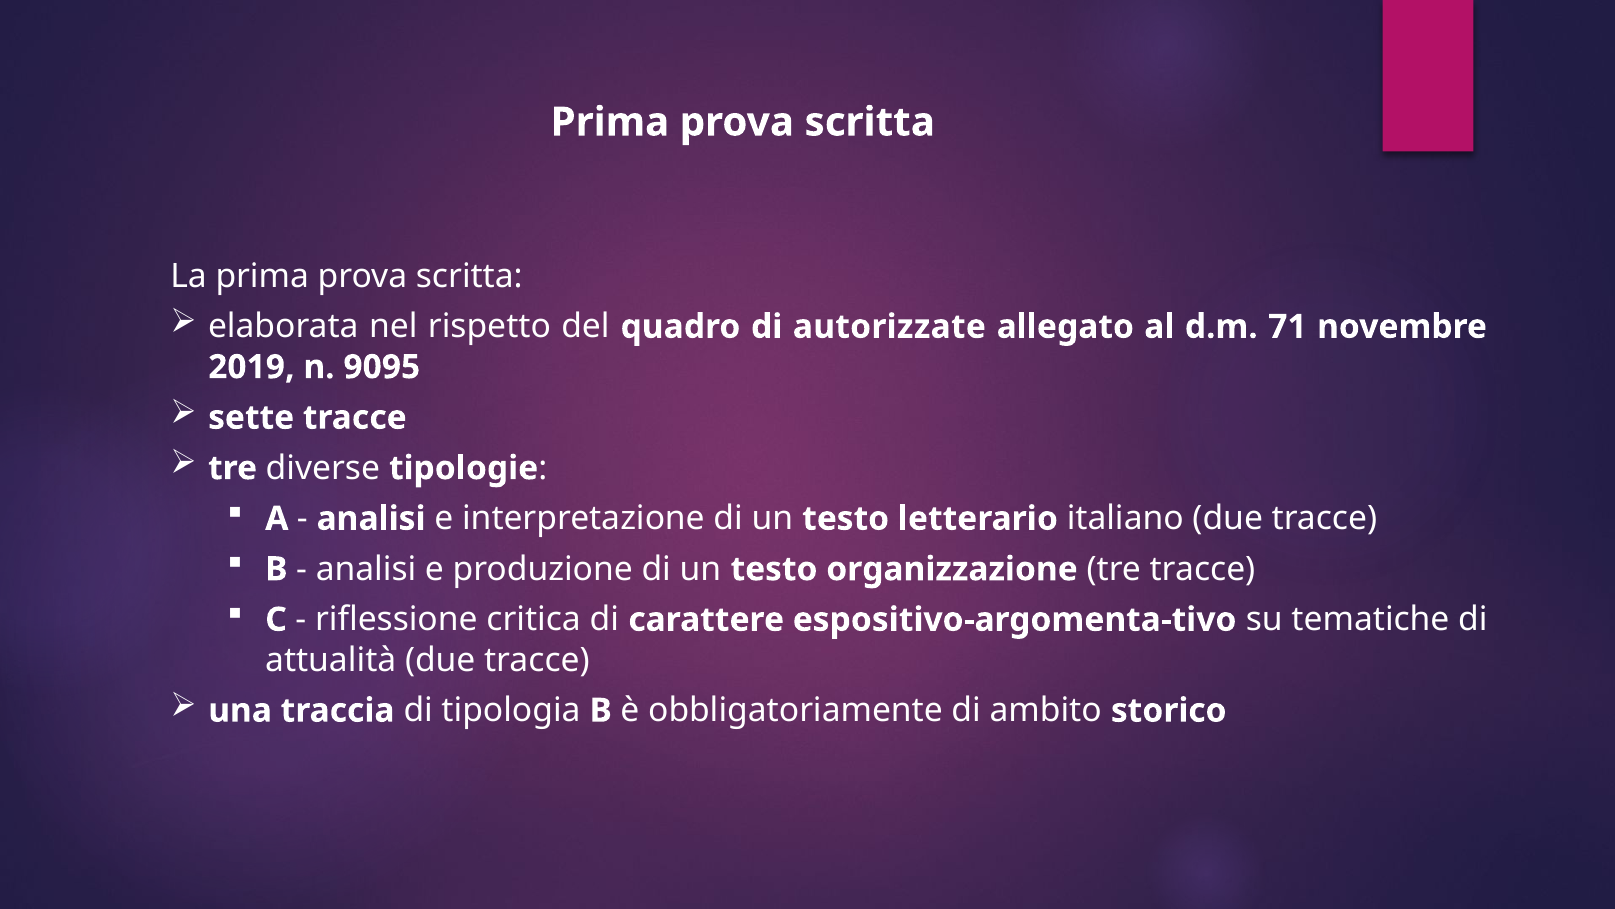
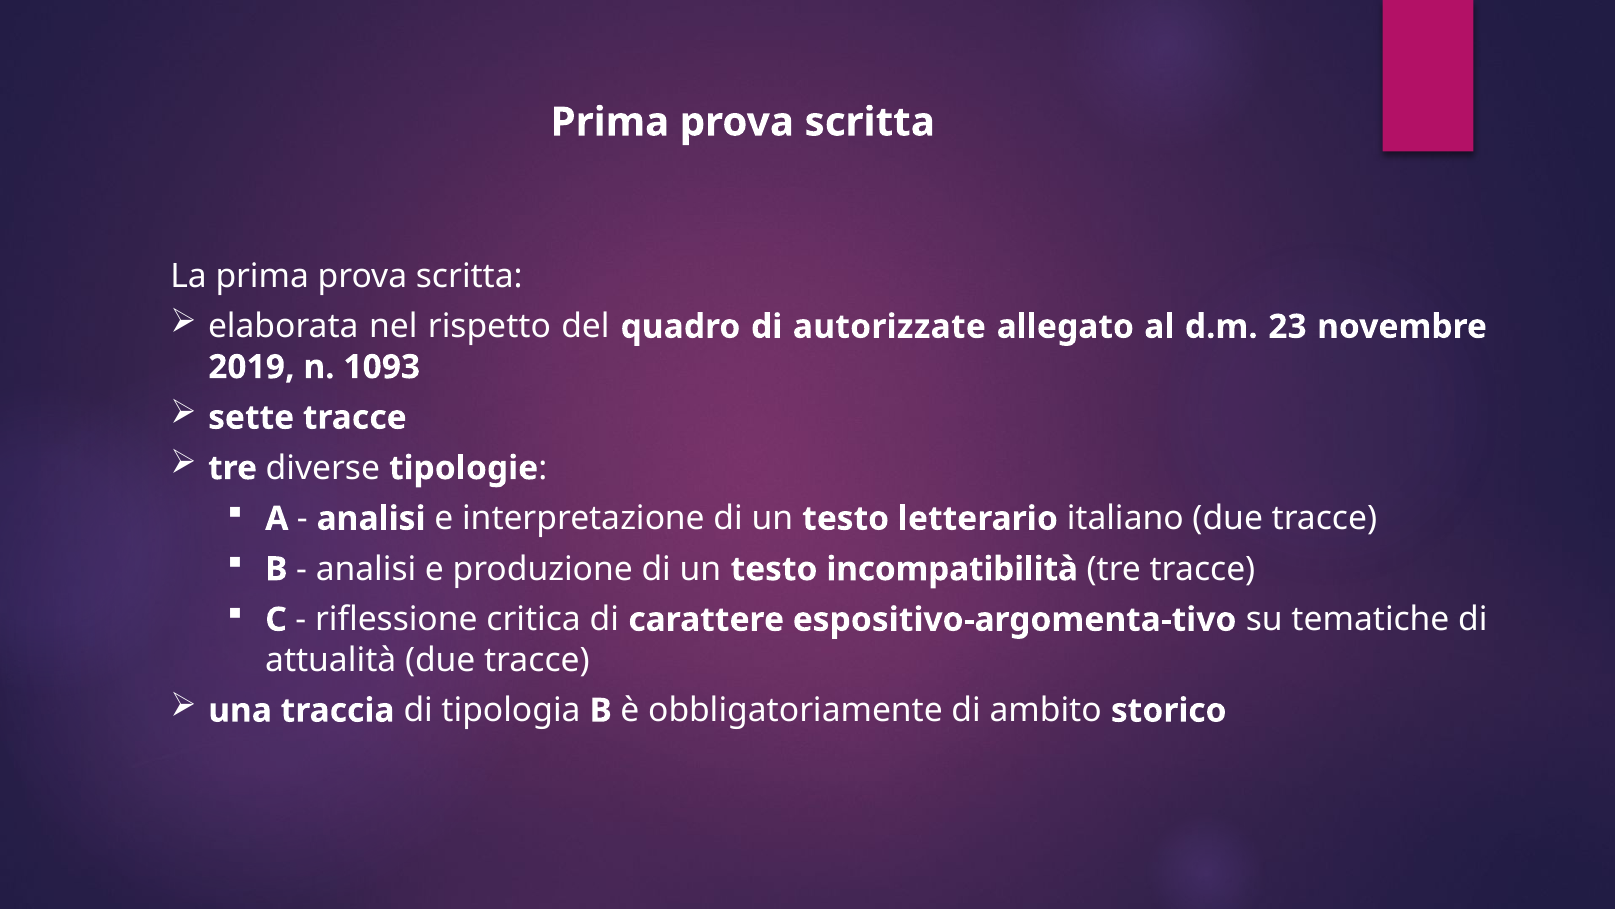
71: 71 -> 23 (1288, 327)
9095: 9095 -> 1093 (382, 367)
organizzazione: organizzazione -> incompatibilità (952, 569)
